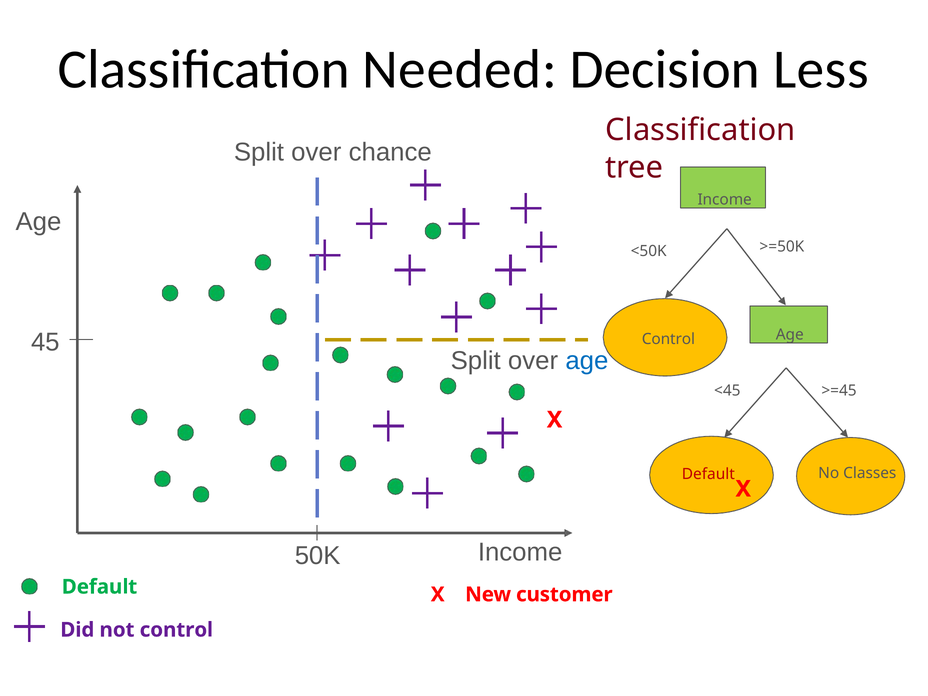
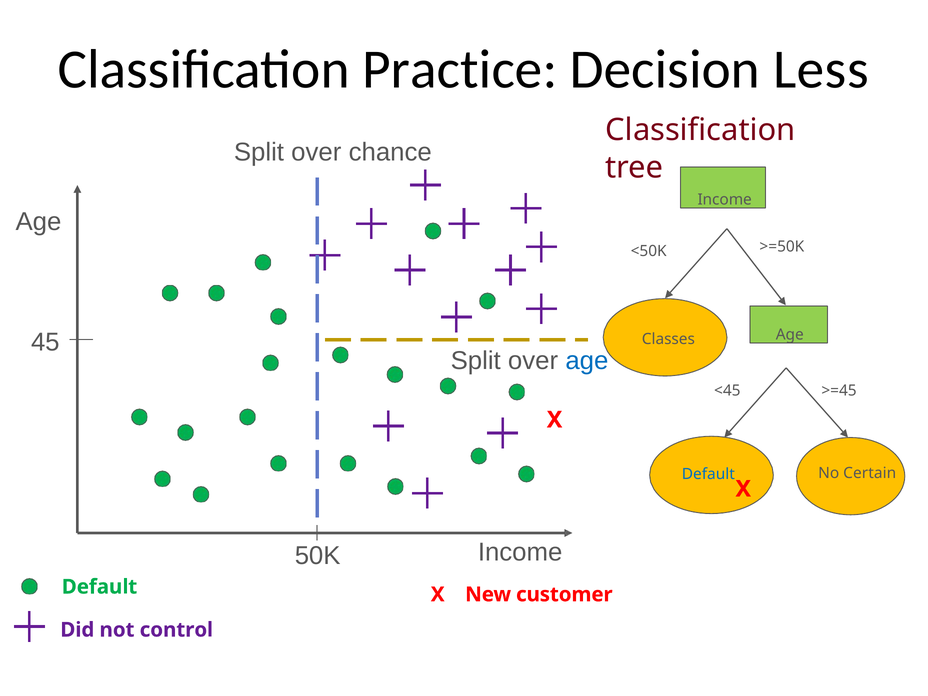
Needed: Needed -> Practice (460, 70)
Control: Control -> Classes (668, 339)
Default colour: red -> blue (708, 474)
Classes: Classes -> Certain (870, 473)
